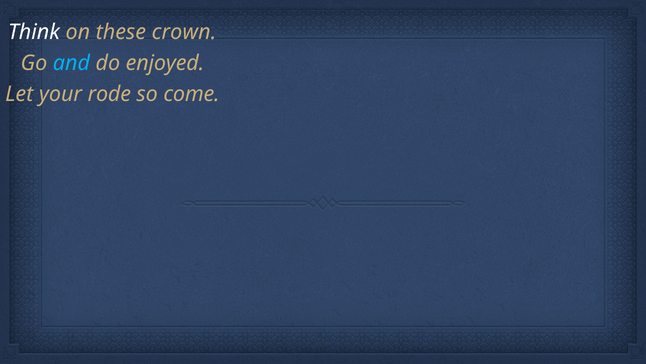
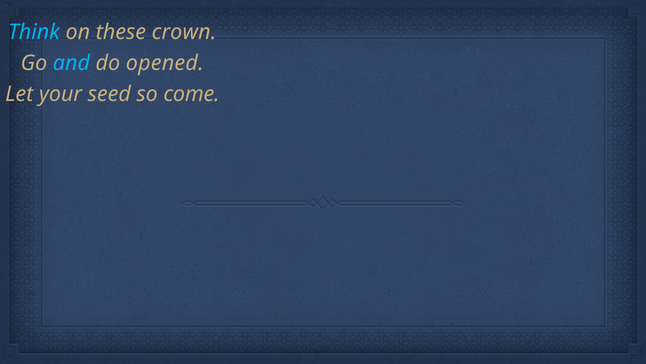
Think colour: white -> light blue (34, 32)
enjoyed: enjoyed -> opened (165, 63)
rode: rode -> seed (109, 94)
